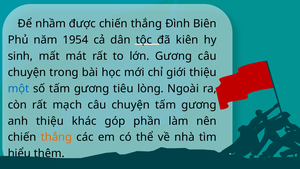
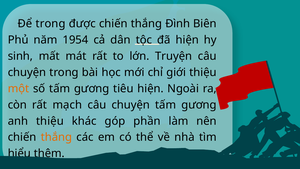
Để nhầm: nhầm -> trong (51, 24)
đã kiên: kiên -> hiện (187, 40)
lớn Gương: Gương -> Truyện (174, 56)
một colour: blue -> orange (18, 88)
tiêu lòng: lòng -> hiện (151, 88)
